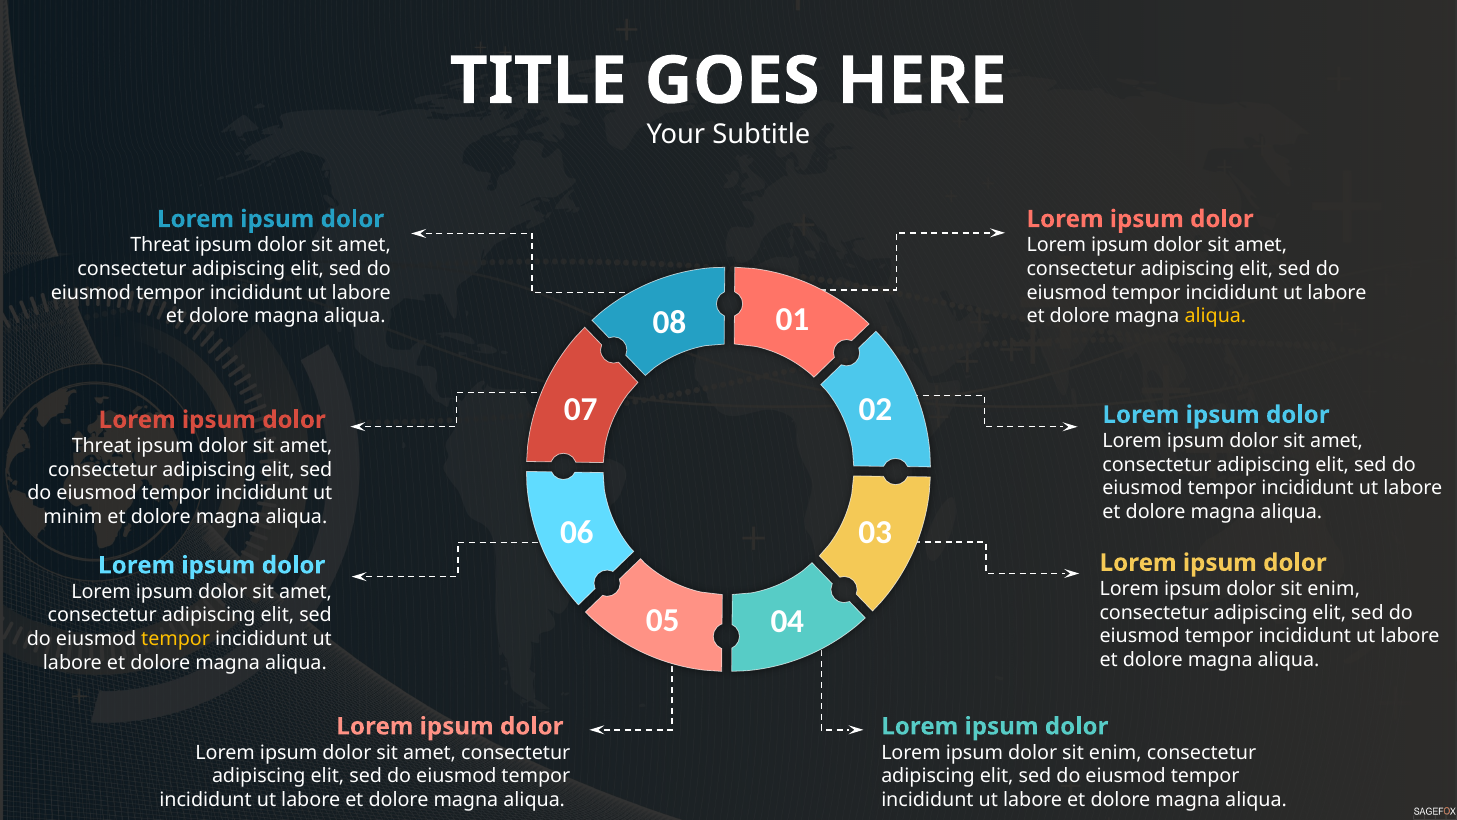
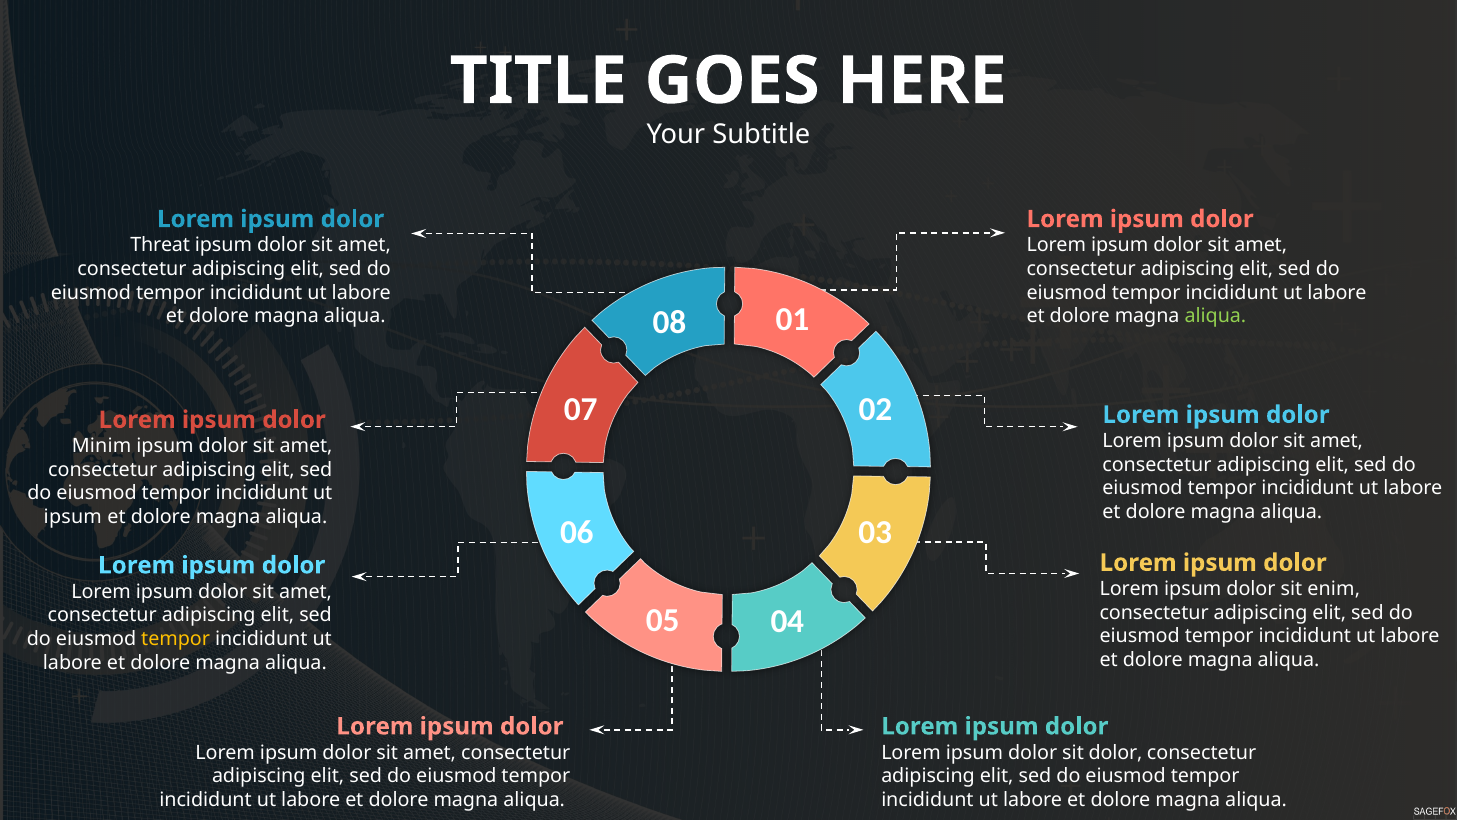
aliqua colour: yellow -> light green (1215, 316)
Threat: Threat -> Minim (102, 446)
minim: minim -> ipsum (73, 517)
enim: enim -> dolor (1116, 752)
